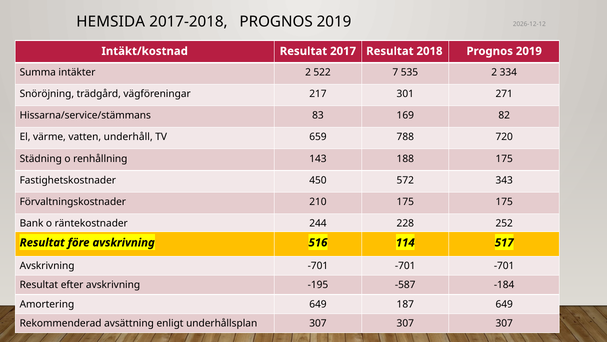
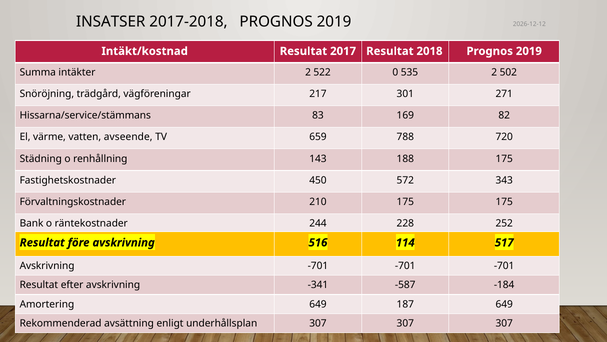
HEMSIDA: HEMSIDA -> INSATSER (111, 22)
7: 7 -> 0 (395, 72)
334: 334 -> 502 (508, 72)
underhåll: underhåll -> avseende (128, 137)
-195: -195 -> -341 (318, 285)
